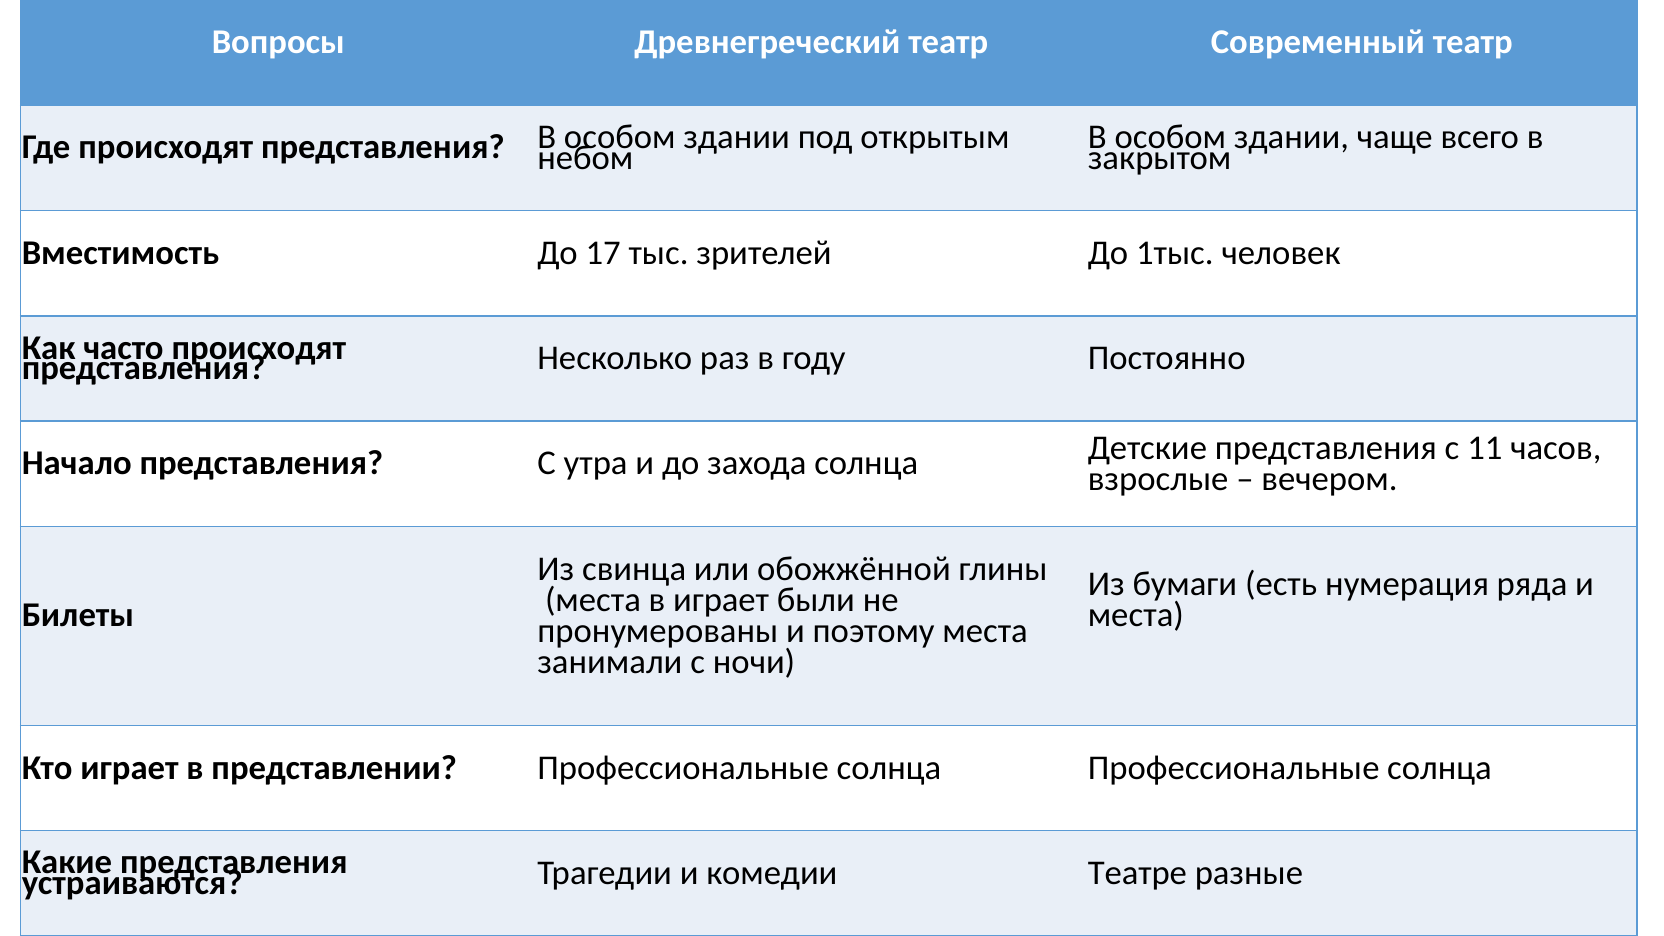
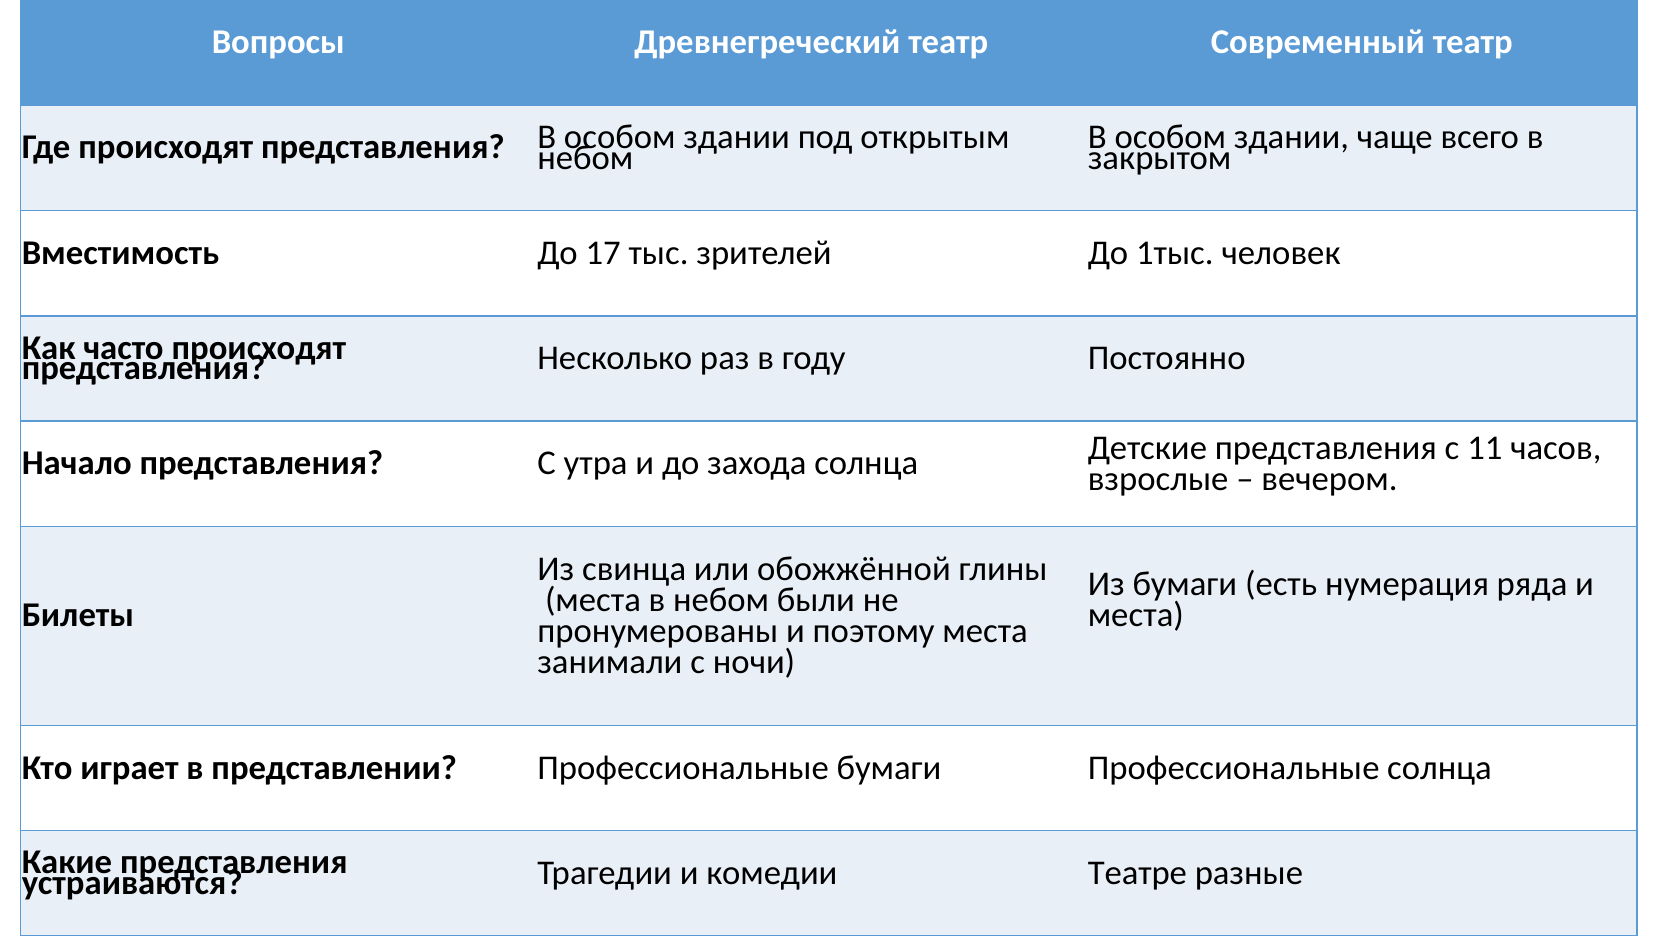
в играет: играет -> небом (721, 600)
представлении Профессиональные солнца: солнца -> бумаги (889, 768)
